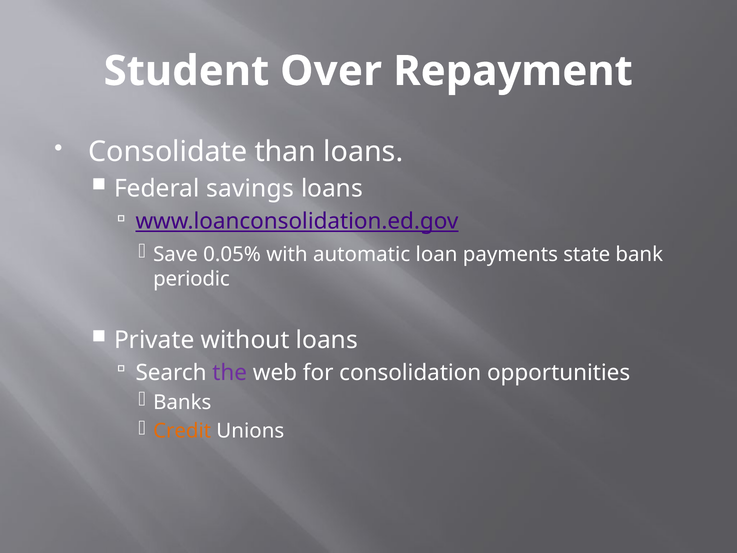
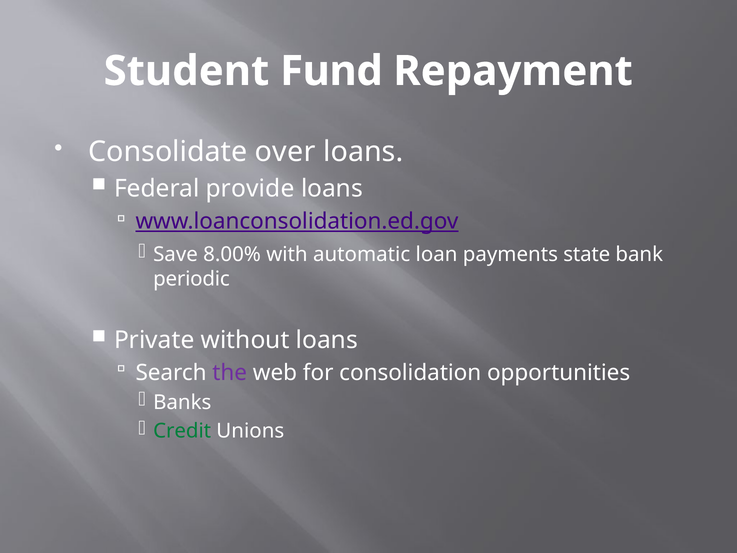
Over: Over -> Fund (331, 71)
than: than -> over (285, 152)
savings: savings -> provide (250, 188)
0.05%: 0.05% -> 8.00% (232, 254)
Credit colour: orange -> green (182, 431)
